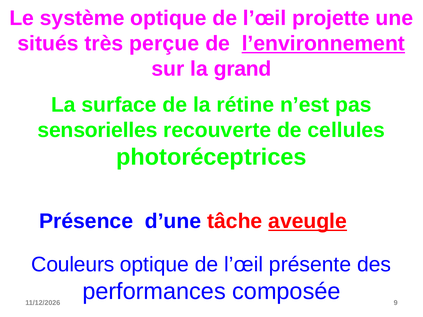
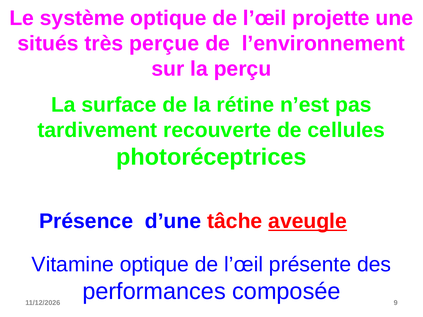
l’environnement underline: present -> none (323, 44)
grand: grand -> perçu (243, 69)
sensorielles: sensorielles -> tardivement (97, 130)
Couleurs: Couleurs -> Vitamine (73, 265)
